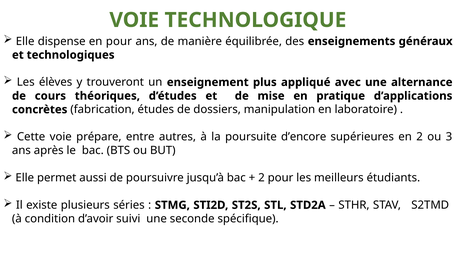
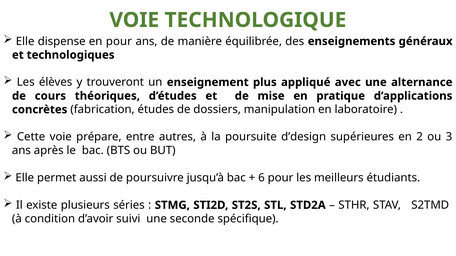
d’encore: d’encore -> d’design (304, 137)
2: 2 -> 6 (261, 178)
